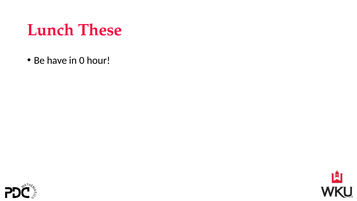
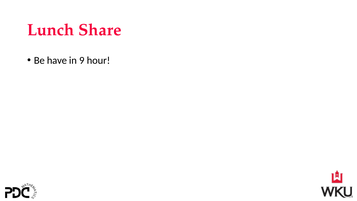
These: These -> Share (100, 30)
0: 0 -> 9 (82, 60)
